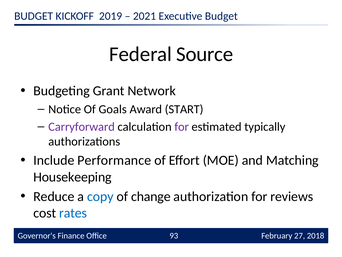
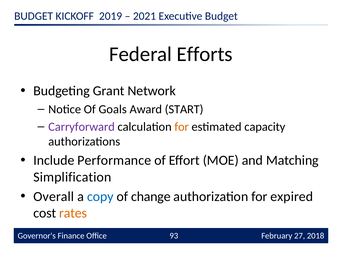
Source: Source -> Efforts (205, 54)
for colour: purple -> orange (182, 126)
typically: typically -> capacity (265, 126)
Housekeeping: Housekeeping -> Simplification (72, 177)
Reduce: Reduce -> Overall (54, 196)
reviews: reviews -> expired (292, 196)
rates colour: blue -> orange (73, 213)
